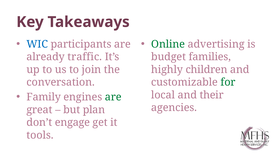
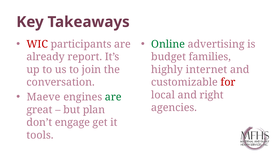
WIC colour: blue -> red (37, 44)
traffic: traffic -> report (85, 57)
children: children -> internet (206, 70)
for colour: green -> red (228, 82)
Family: Family -> Maeve (44, 97)
their: their -> right (212, 95)
